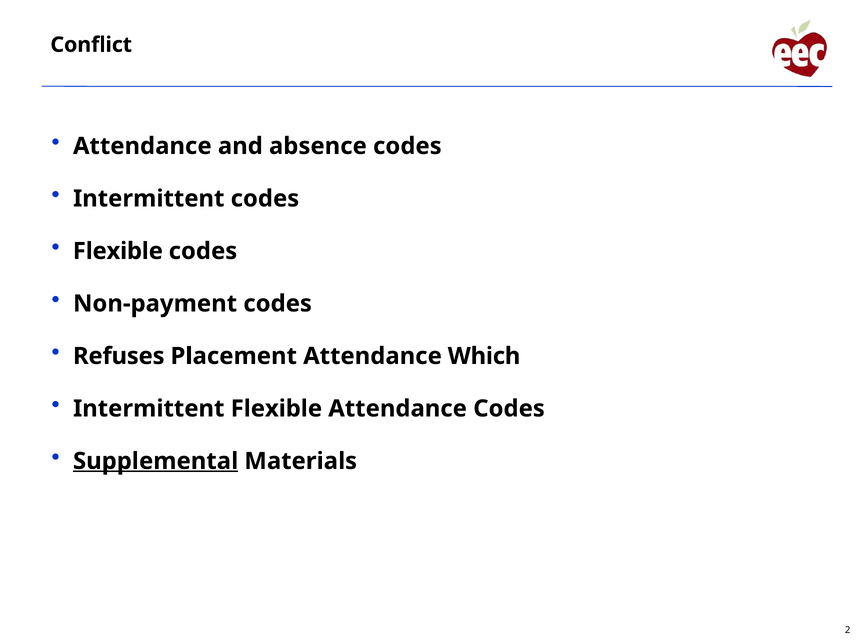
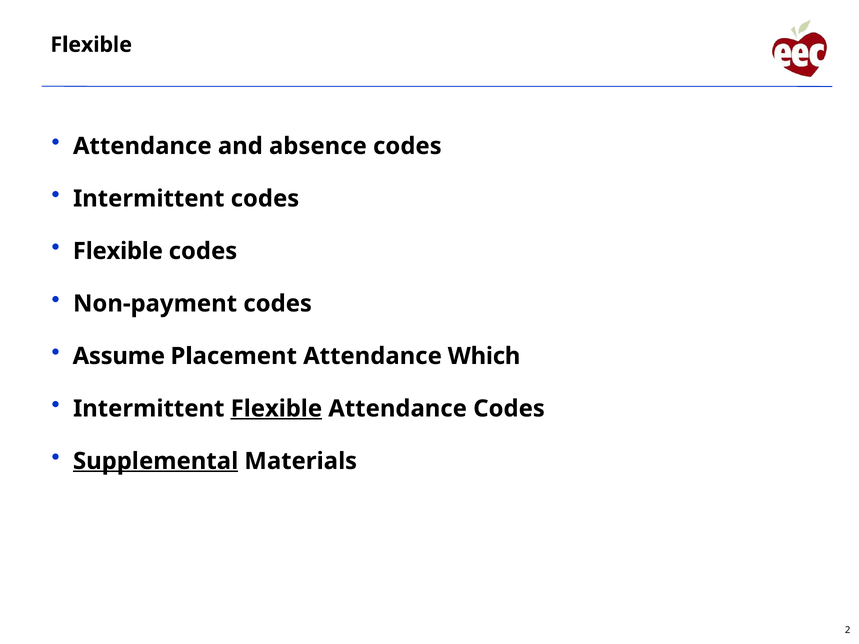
Conflict: Conflict -> Flexible (91, 45)
Refuses: Refuses -> Assume (119, 356)
Flexible underline: none -> present (276, 409)
